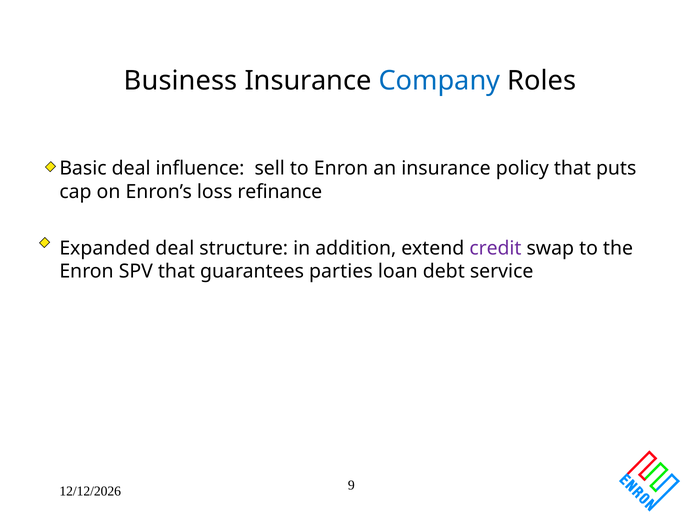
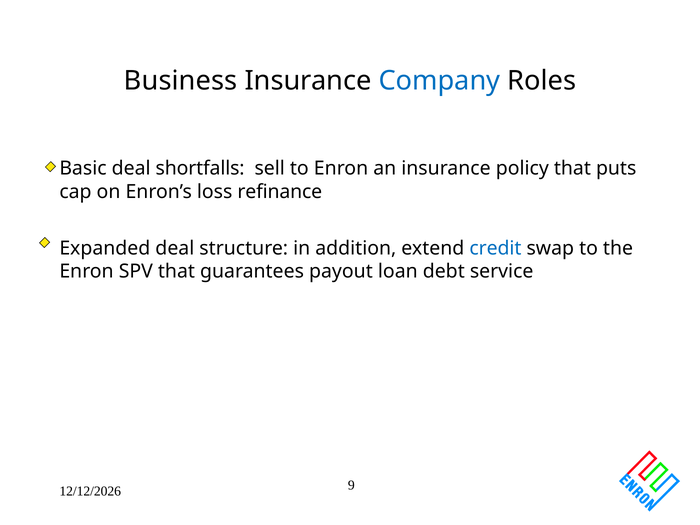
influence: influence -> shortfalls (200, 168)
credit colour: purple -> blue (495, 248)
parties: parties -> payout (341, 271)
